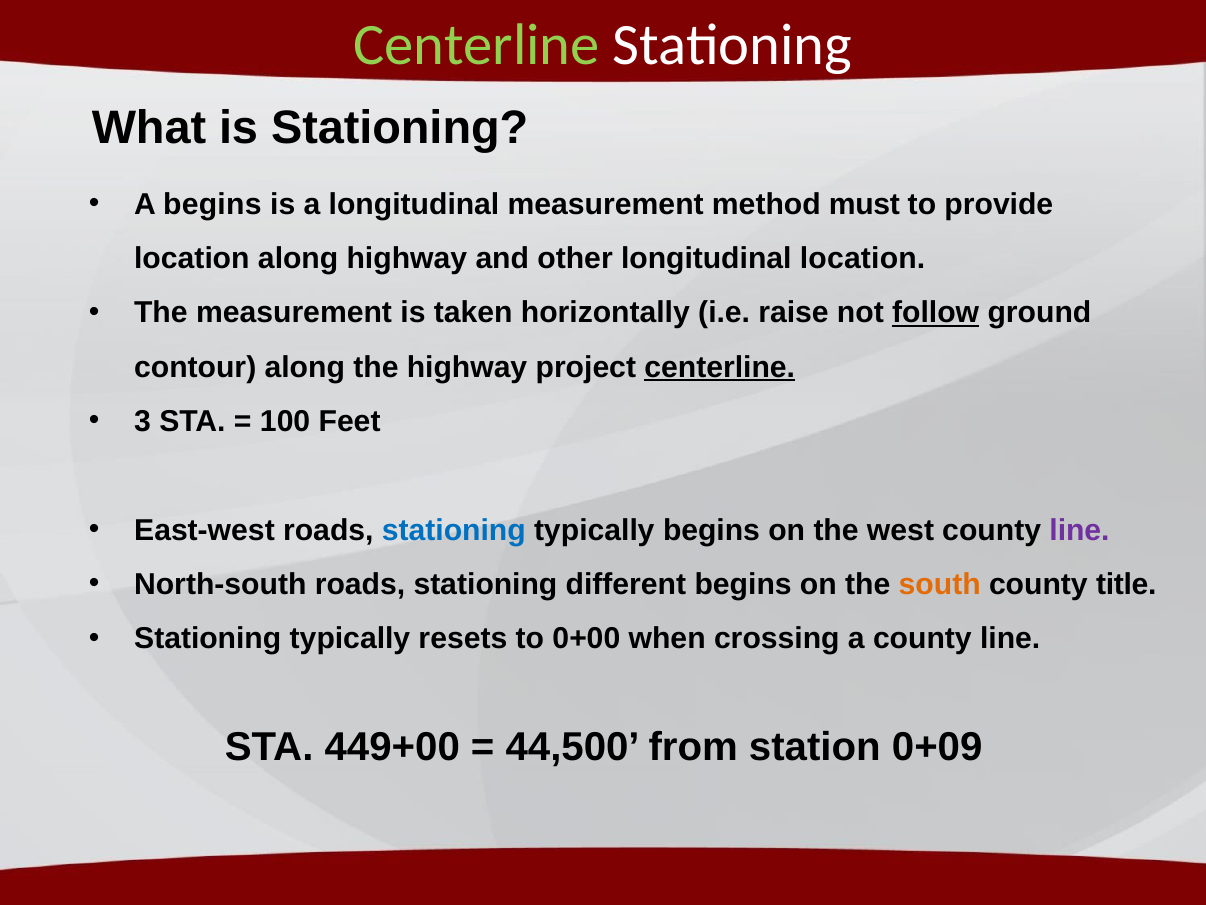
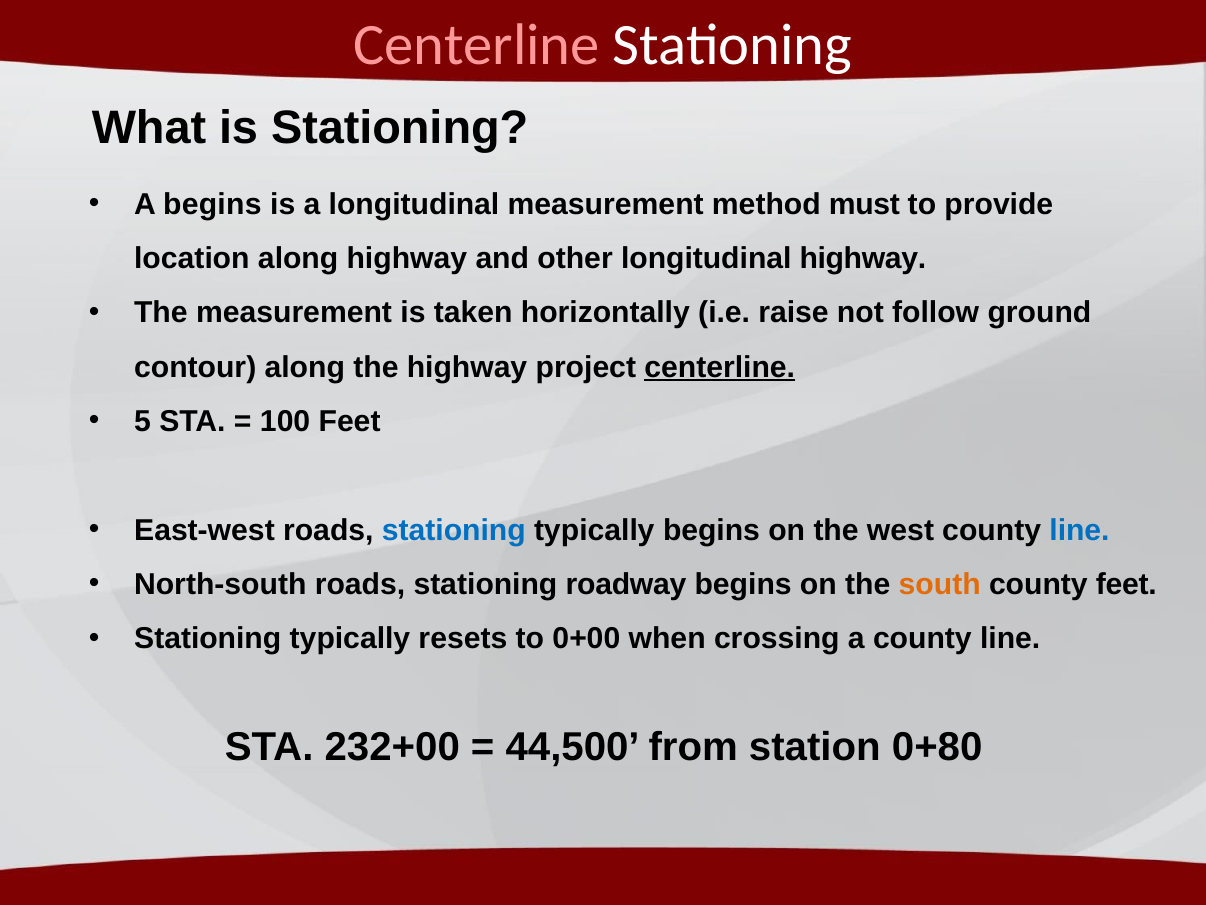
Centerline colour: light green -> pink (476, 45)
longitudinal location: location -> highway (863, 259)
follow underline: present -> none (936, 313)
3: 3 -> 5 (143, 421)
line colour: purple -> blue (1080, 530)
different: different -> roadway (626, 584)
county title: title -> feet (1126, 584)
449+00: 449+00 -> 232+00 (392, 746)
0+09: 0+09 -> 0+80 (937, 746)
